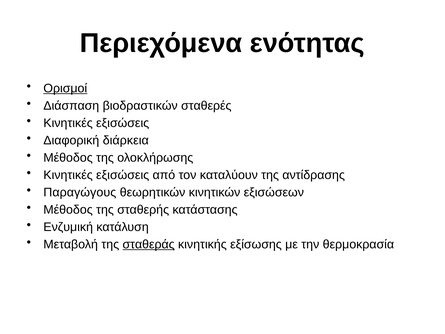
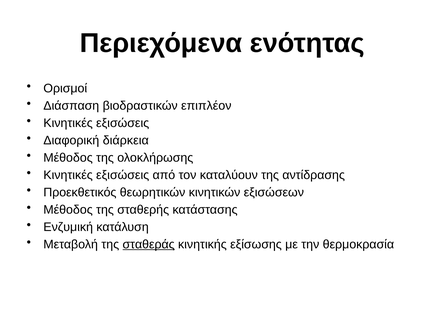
Ορισμοί underline: present -> none (65, 88)
σταθερές: σταθερές -> επιπλέον (206, 106)
Παραγώγους: Παραγώγους -> Προεκθετικός (80, 192)
